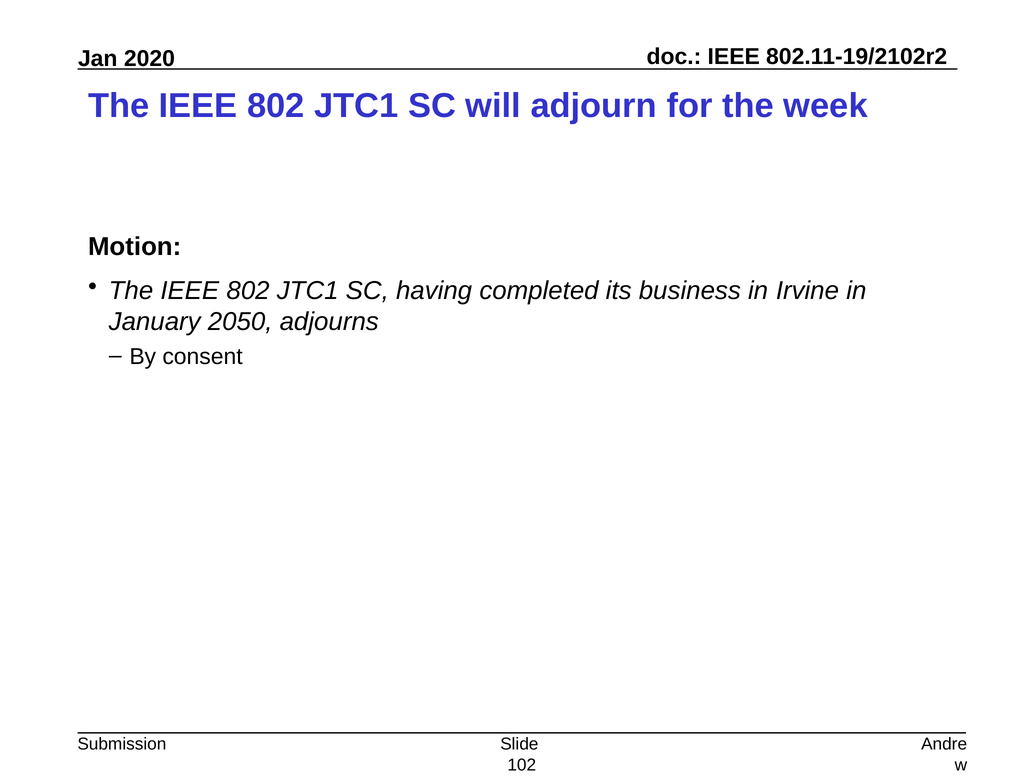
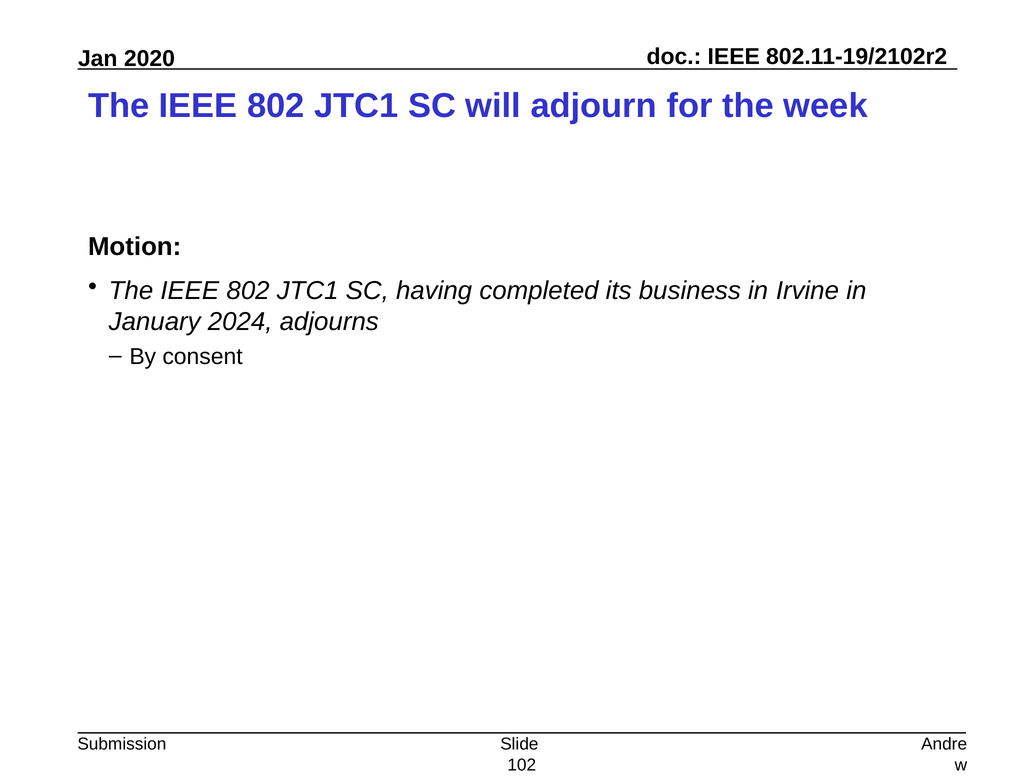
2050: 2050 -> 2024 (240, 322)
